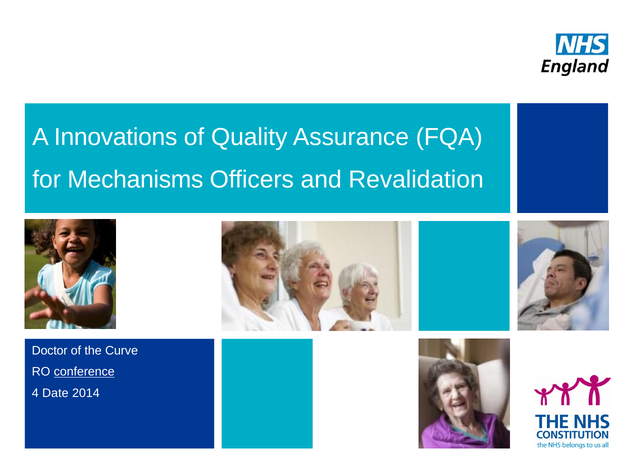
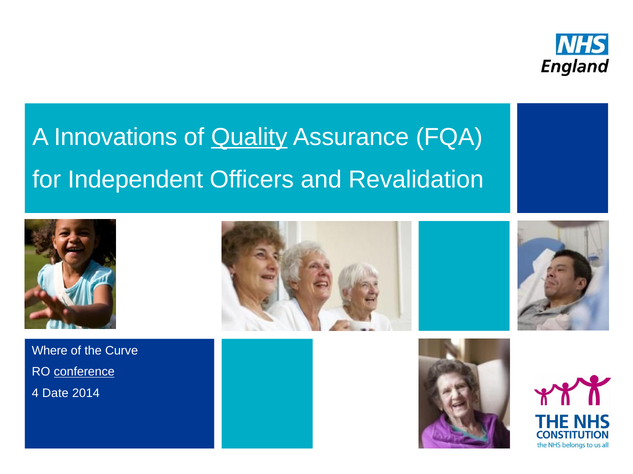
Quality underline: none -> present (249, 138)
Mechanisms: Mechanisms -> Independent (135, 180)
Doctor: Doctor -> Where (50, 351)
